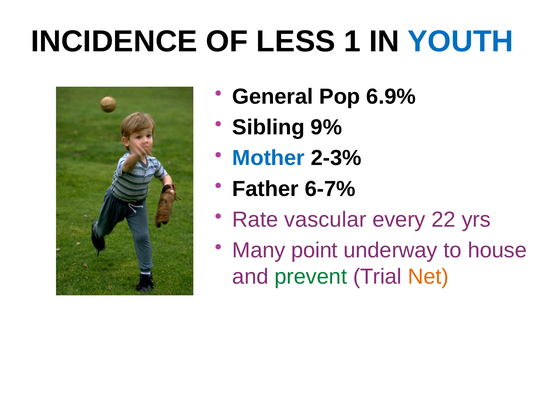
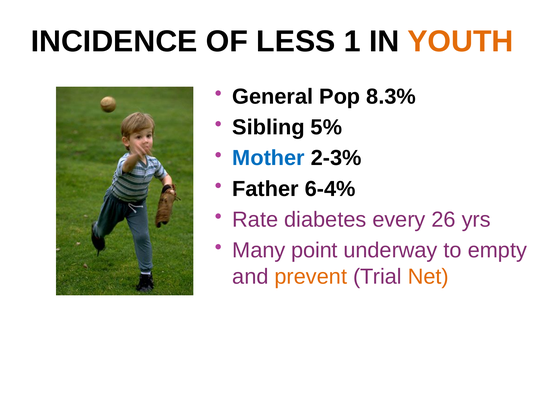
YOUTH colour: blue -> orange (460, 41)
6.9%: 6.9% -> 8.3% (391, 97)
9%: 9% -> 5% (326, 127)
6-7%: 6-7% -> 6-4% (330, 189)
vascular: vascular -> diabetes (325, 220)
22: 22 -> 26 (444, 220)
house: house -> empty (497, 250)
prevent colour: green -> orange (311, 276)
